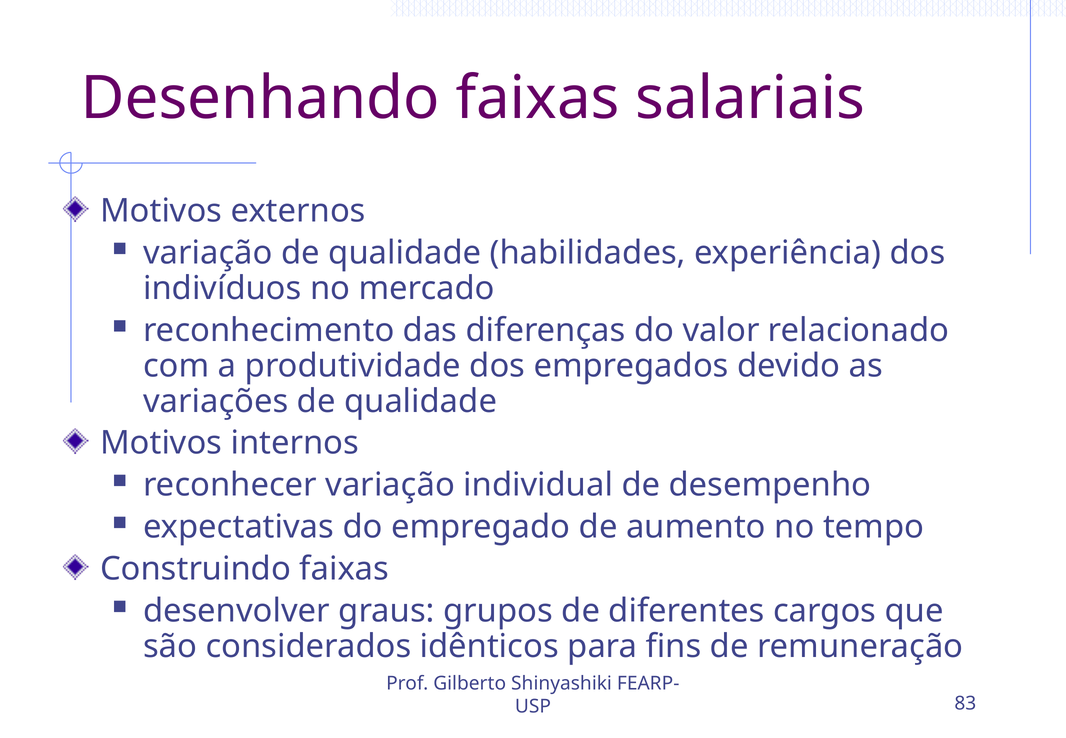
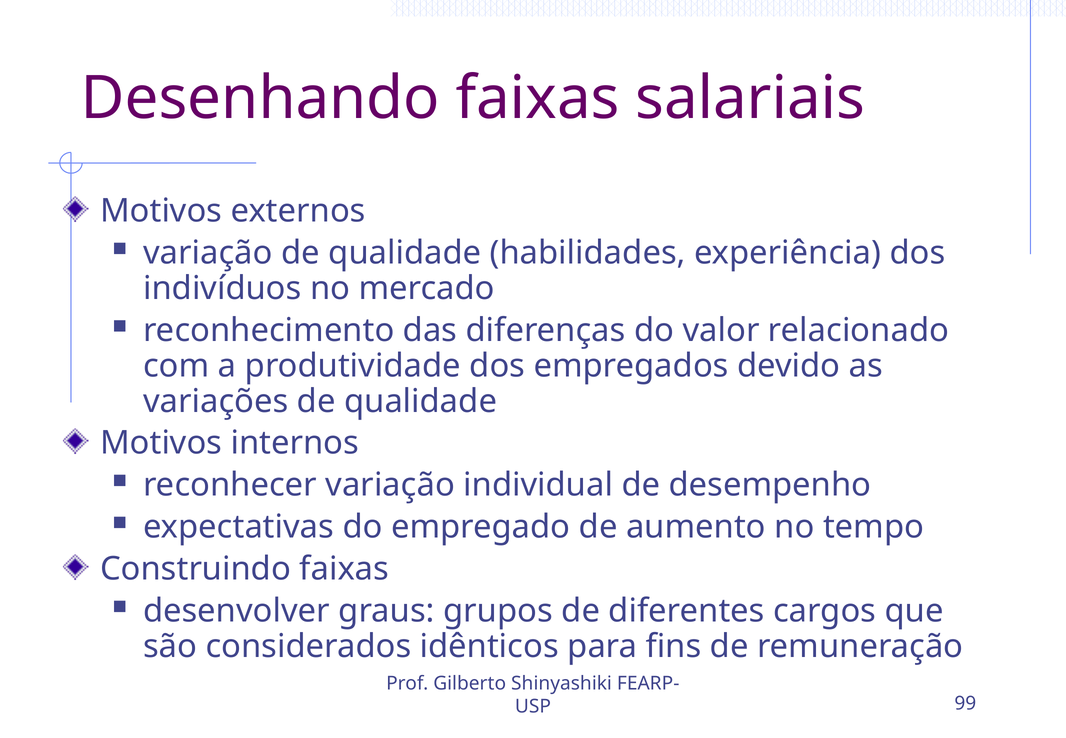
83: 83 -> 99 (965, 703)
